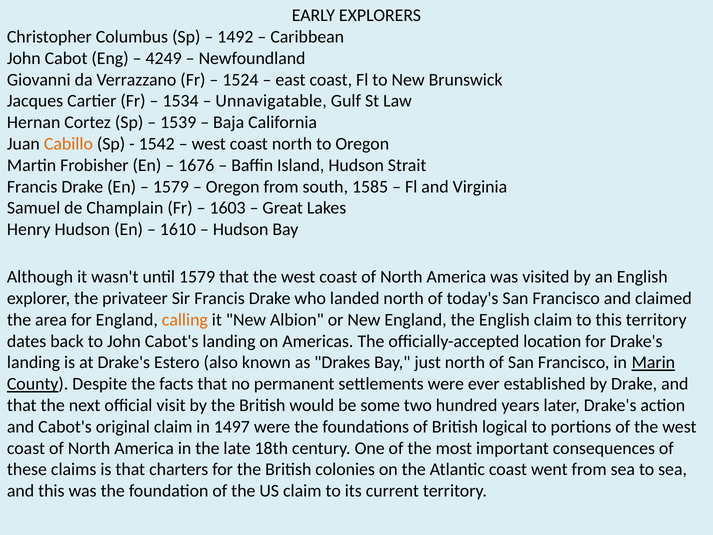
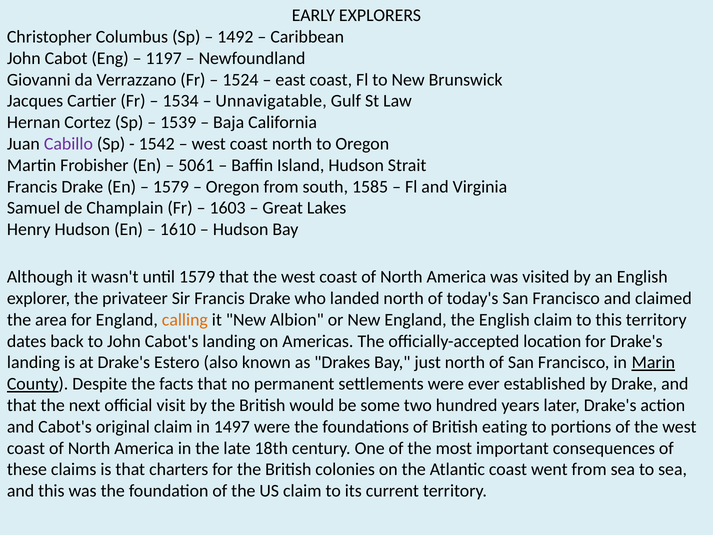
4249: 4249 -> 1197 (164, 58)
Cabillo colour: orange -> purple (68, 144)
1676: 1676 -> 5061 (196, 165)
logical: logical -> eating (505, 427)
